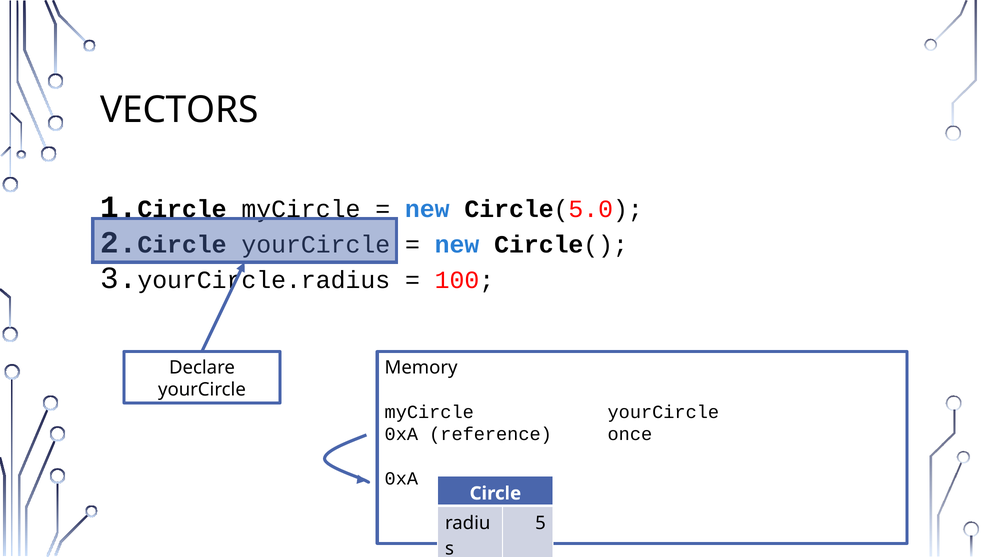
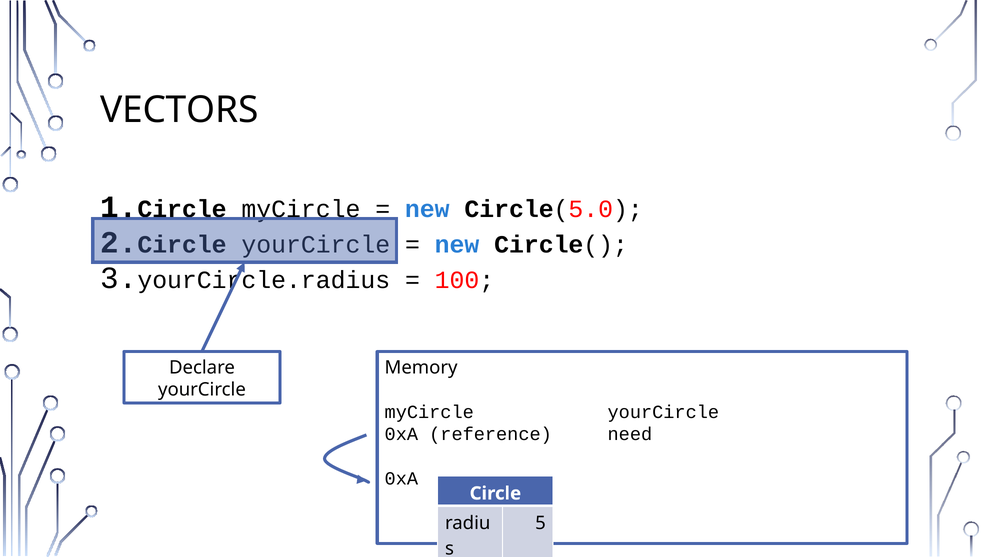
once: once -> need (630, 435)
